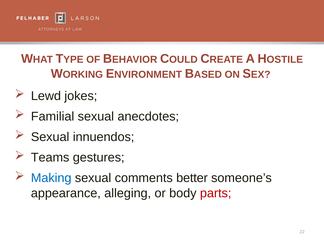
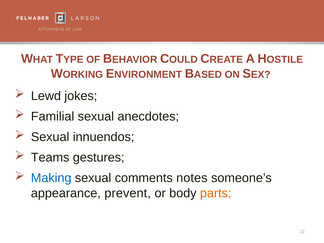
better: better -> notes (192, 178)
alleging: alleging -> prevent (128, 193)
parts colour: red -> orange (216, 193)
